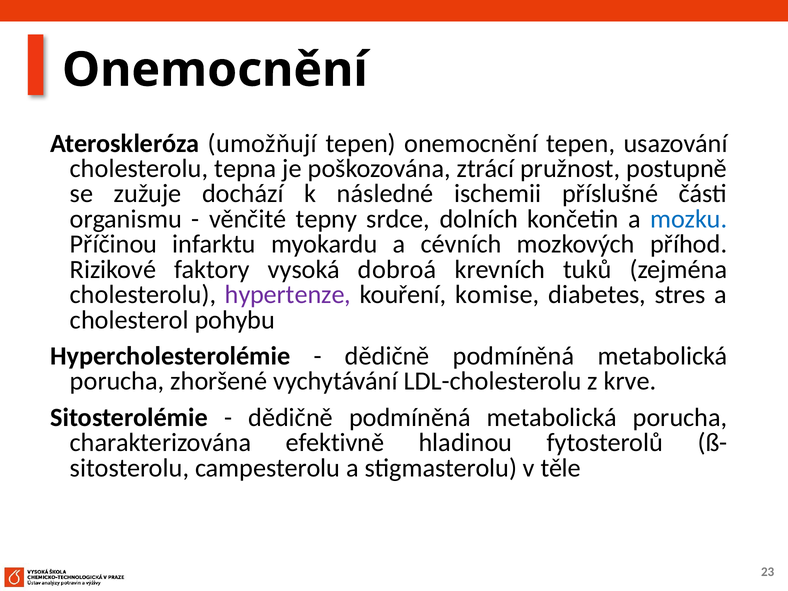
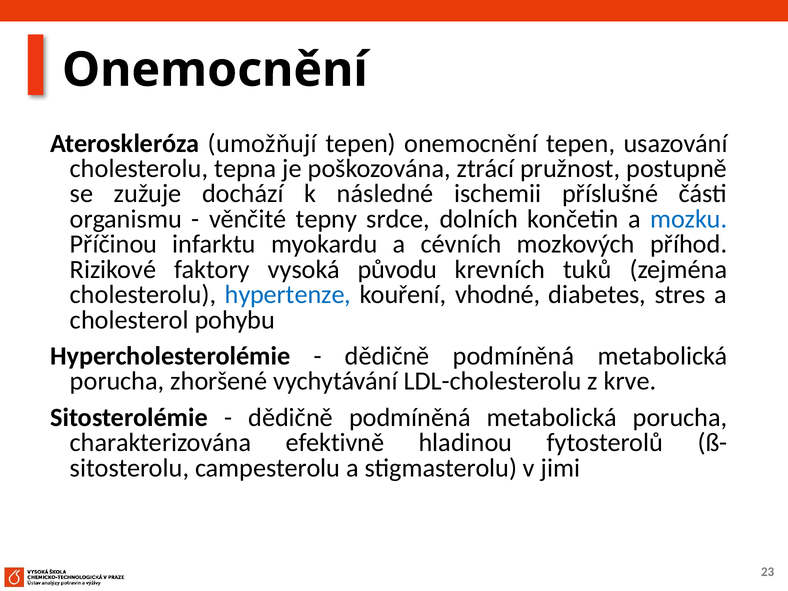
dobroá: dobroá -> původu (397, 269)
hypertenze colour: purple -> blue (288, 295)
komise: komise -> vhodné (498, 295)
těle: těle -> jimi (560, 468)
